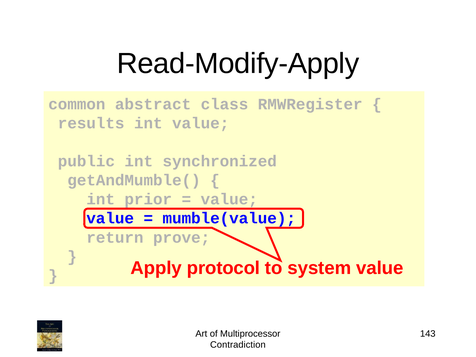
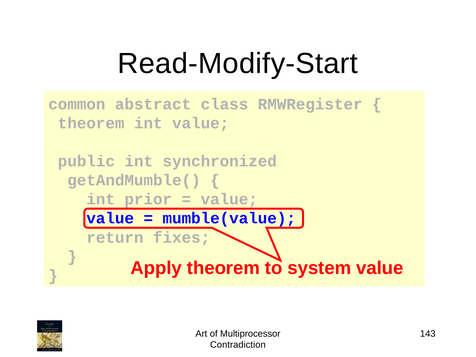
Read-Modify-Apply: Read-Modify-Apply -> Read-Modify-Start (238, 64)
results: results -> theorem (91, 123)
prove: prove -> fixes (182, 237)
Apply protocol: protocol -> theorem (223, 268)
